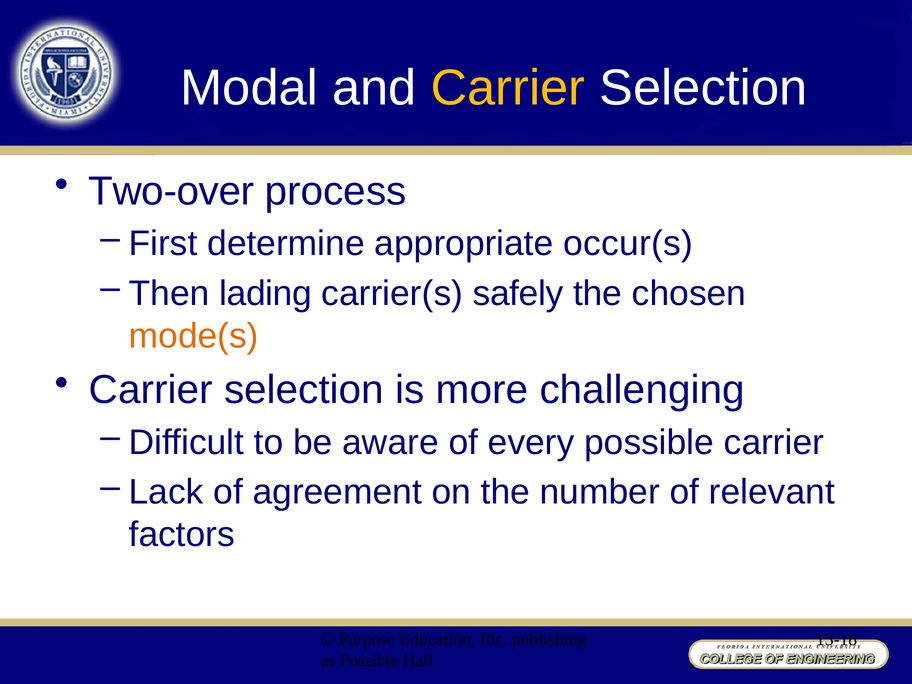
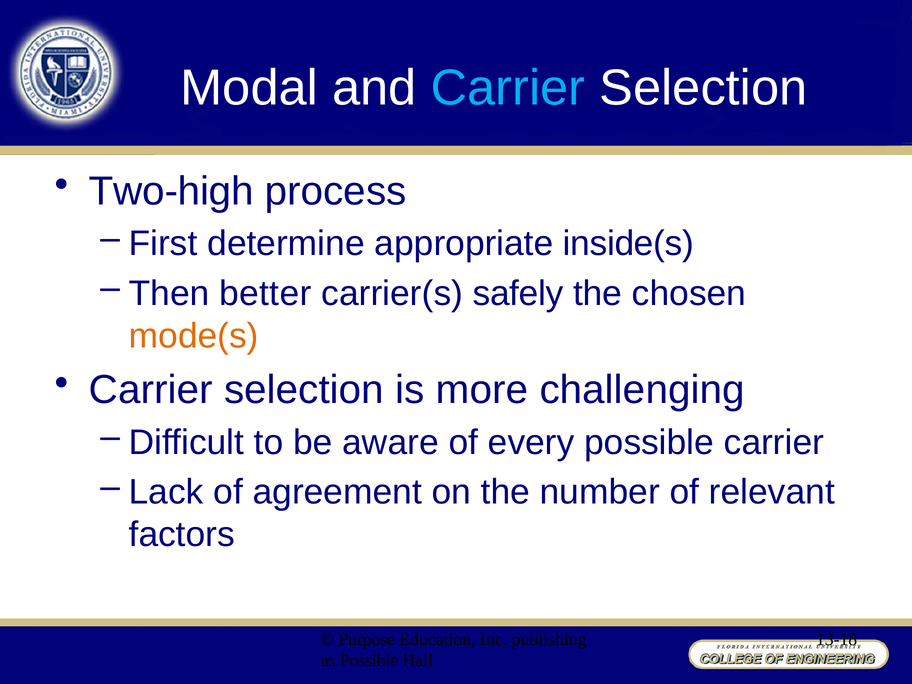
Carrier colour: yellow -> light blue (508, 88)
Two-over: Two-over -> Two-high (171, 191)
occur(s: occur(s -> inside(s (628, 244)
lading: lading -> better (265, 293)
